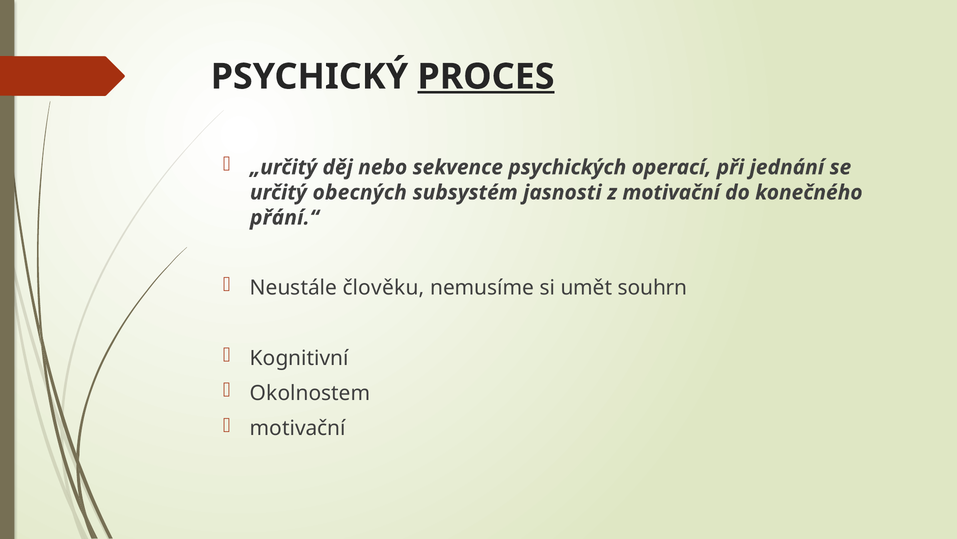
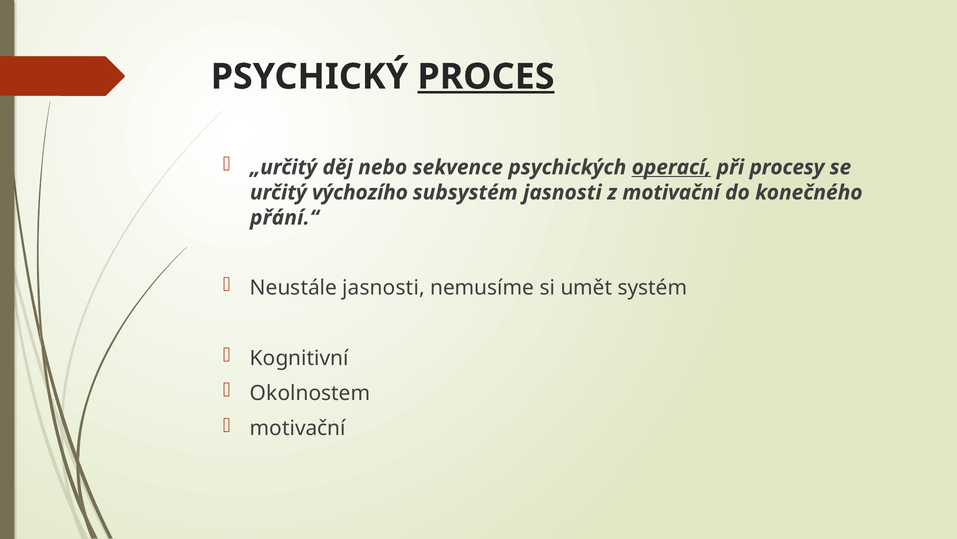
operací underline: none -> present (671, 167)
jednání: jednání -> procesy (787, 167)
obecných: obecných -> výchozího (360, 192)
Neustále člověku: člověku -> jasnosti (384, 288)
souhrn: souhrn -> systém (653, 288)
